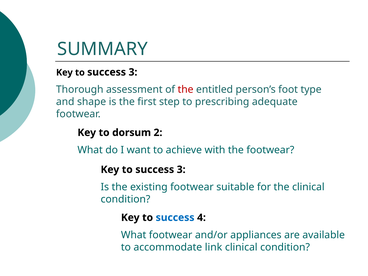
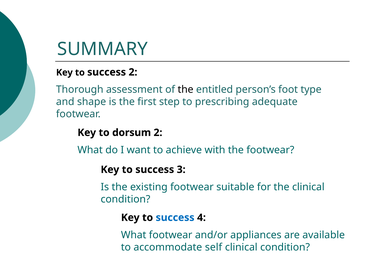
3: 3 -> 2 (133, 72)
the colour: red -> black (186, 90)
link: link -> self (214, 247)
